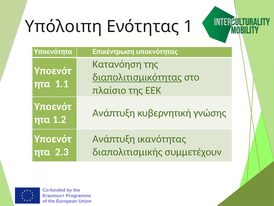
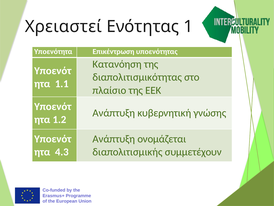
Υπόλοιπη: Υπόλοιπη -> Χρειαστεί (63, 27)
διαπολιτισμικότητας underline: present -> none (137, 77)
ικανότητας: ικανότητας -> ονομάζεται (162, 139)
2.3: 2.3 -> 4.3 (62, 152)
